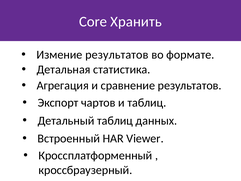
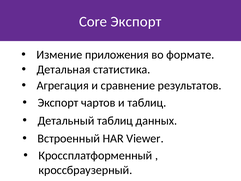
Core Хранить: Хранить -> Экспорт (136, 22)
Измение результатов: результатов -> приложения (117, 55)
